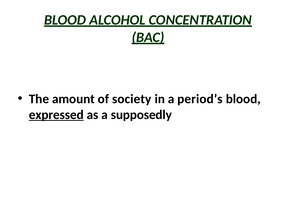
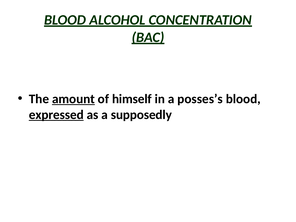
amount underline: none -> present (73, 99)
society: society -> himself (132, 99)
period’s: period’s -> posses’s (200, 99)
